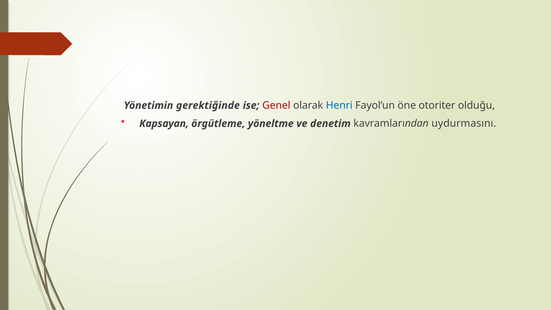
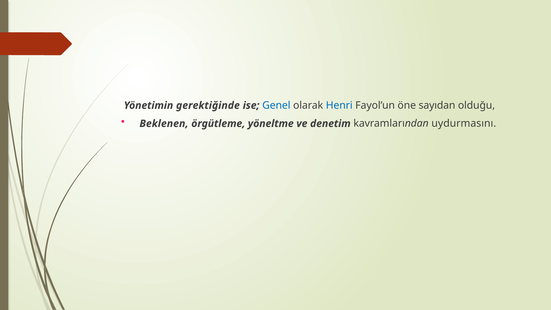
Genel colour: red -> blue (276, 105)
otoriter: otoriter -> sayıdan (437, 105)
Kapsayan: Kapsayan -> Beklenen (164, 124)
